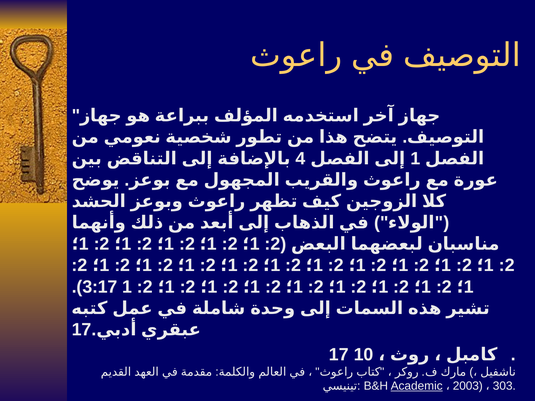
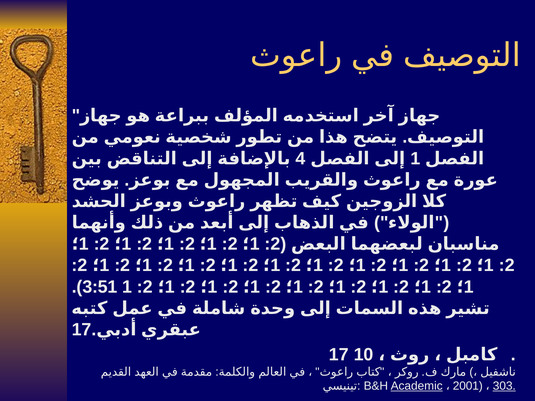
3:17: 3:17 -> 3:51 (100, 287)
2003: 2003 -> 2001 (468, 386)
303 underline: none -> present (504, 386)
